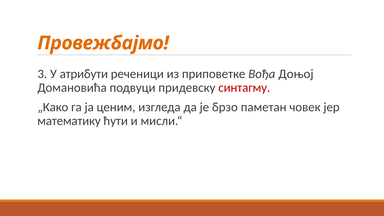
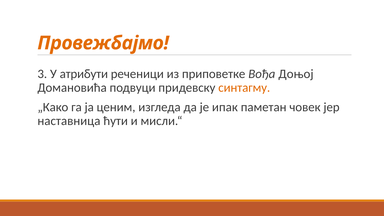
синтагму colour: red -> orange (244, 88)
брзо: брзо -> ипак (225, 107)
математику: математику -> наставница (69, 121)
